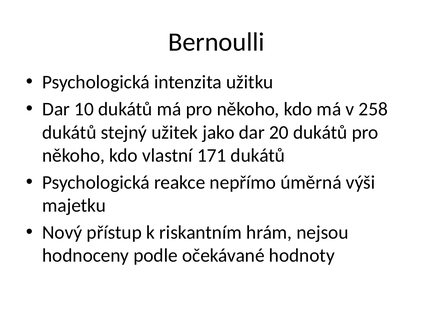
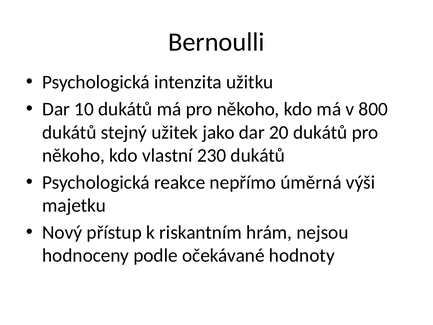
258: 258 -> 800 (373, 109)
171: 171 -> 230 (212, 155)
